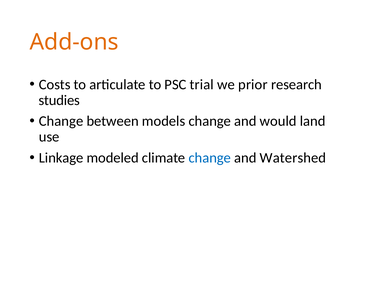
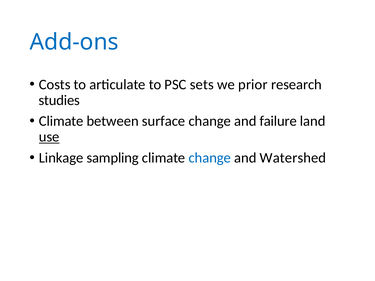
Add-ons colour: orange -> blue (74, 42)
trial: trial -> sets (202, 85)
Change: Change -> Climate (61, 121)
models: models -> surface (164, 121)
would: would -> failure (278, 121)
use underline: none -> present (49, 137)
modeled: modeled -> sampling (113, 158)
